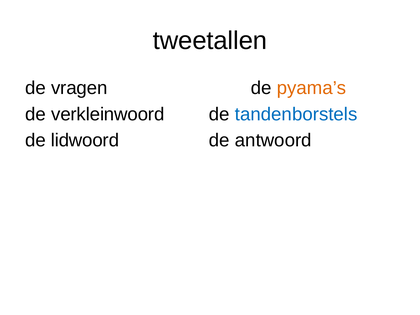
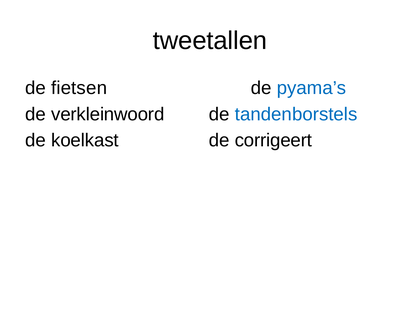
vragen: vragen -> fietsen (79, 88)
pyama’s colour: orange -> blue (312, 88)
lidwoord: lidwoord -> koelkast (85, 140)
antwoord: antwoord -> corrigeert (273, 140)
